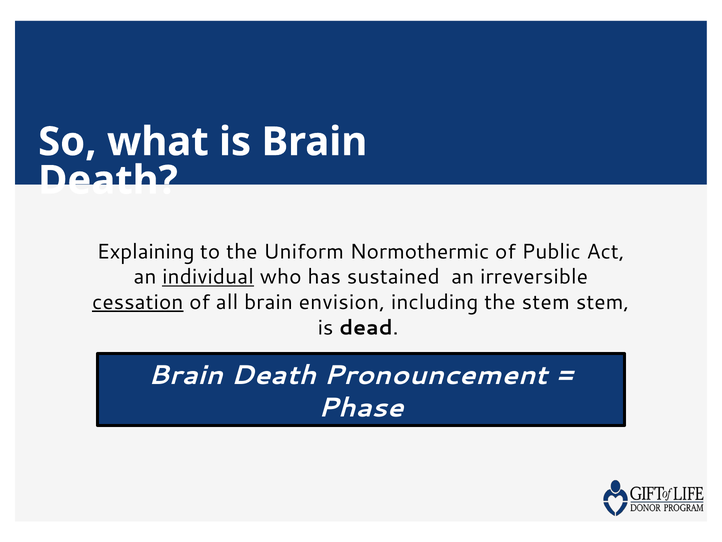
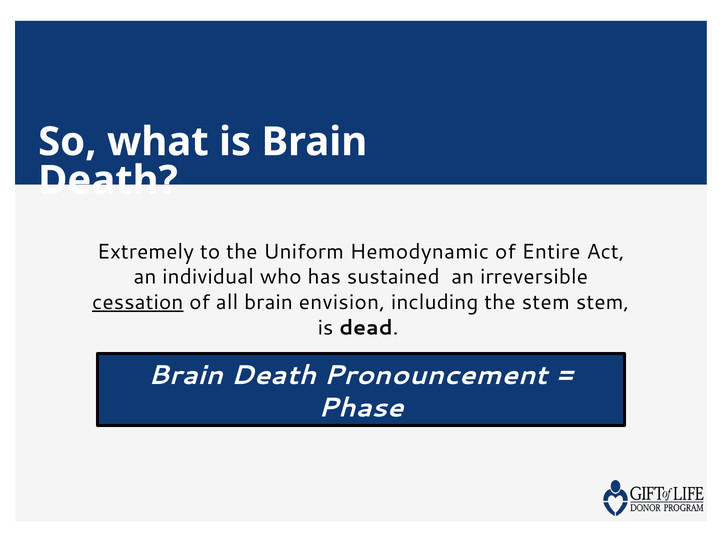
Explaining: Explaining -> Extremely (146, 251)
Normothermic: Normothermic -> Hemodynamic (419, 251)
Public: Public -> Entire (551, 251)
individual underline: present -> none (208, 277)
